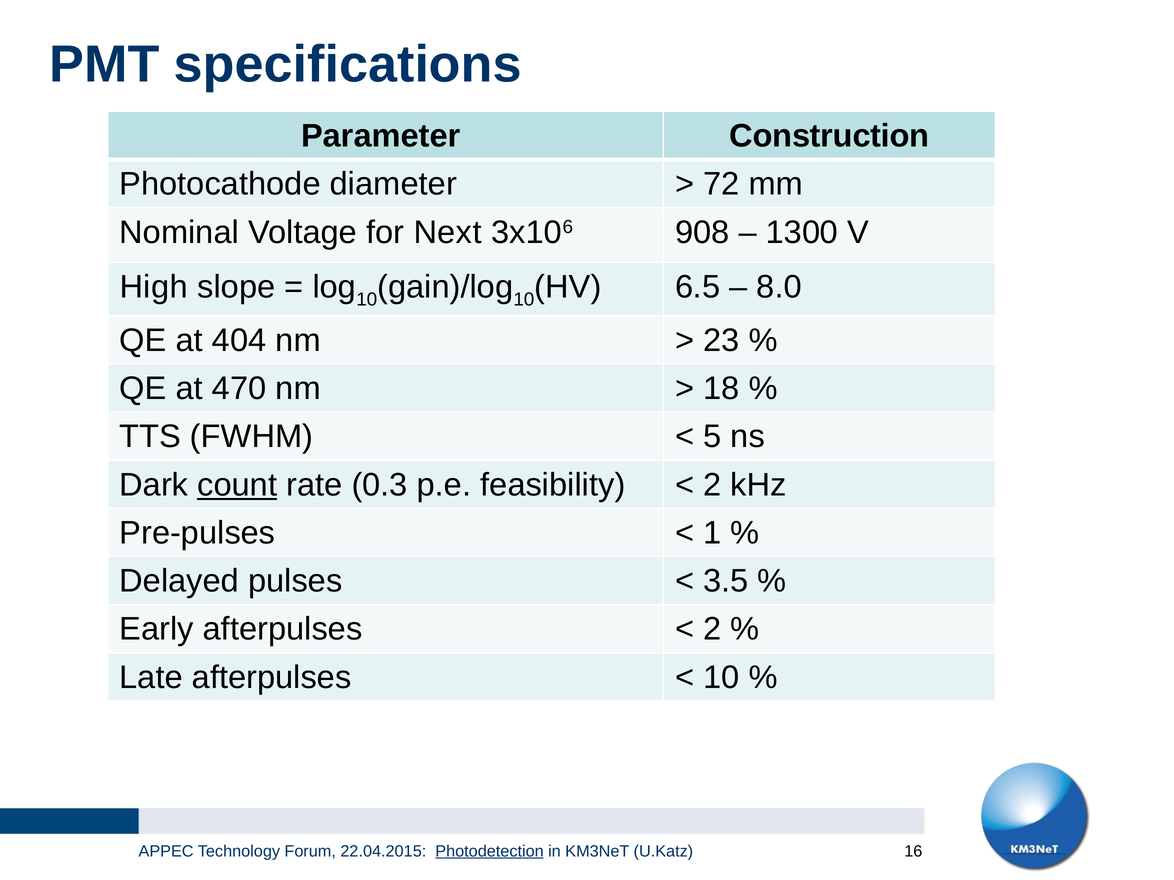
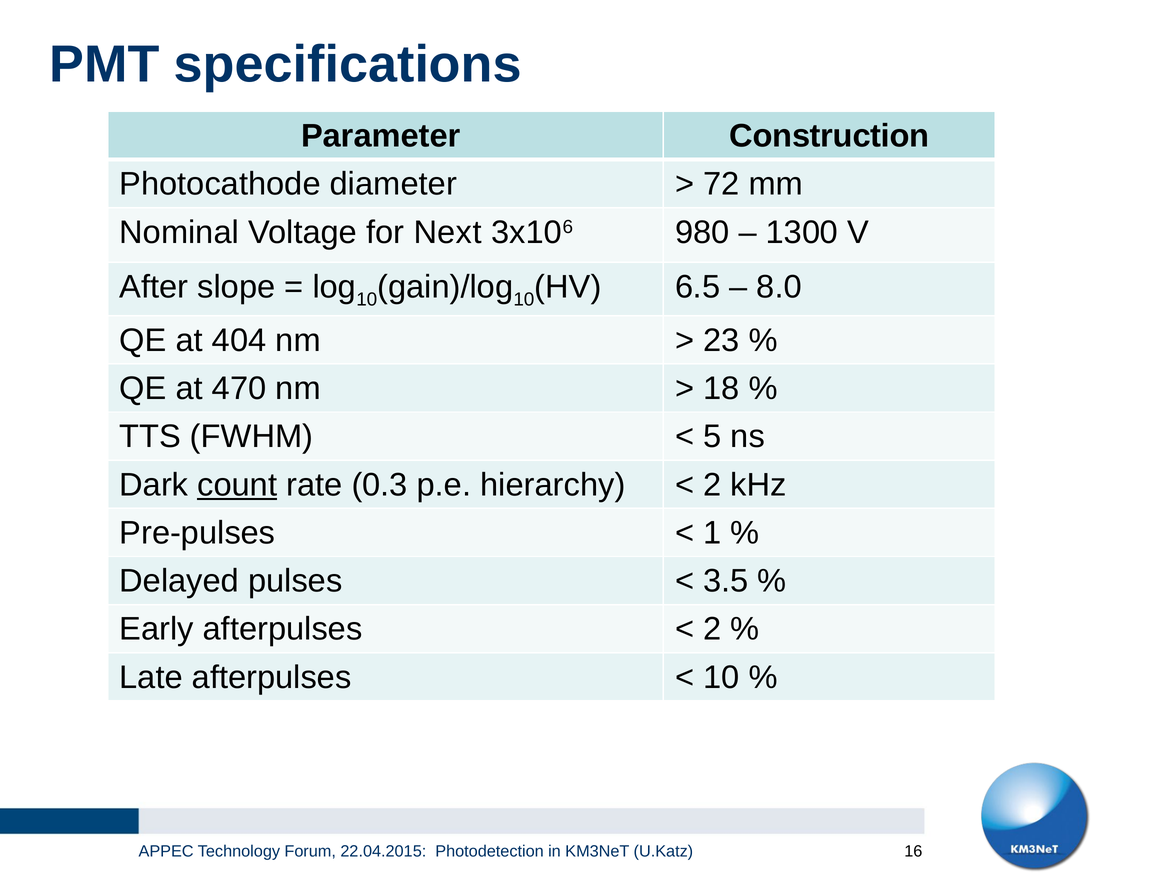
908: 908 -> 980 (702, 232)
High: High -> After (154, 287)
feasibility: feasibility -> hierarchy (553, 485)
Photodetection underline: present -> none (490, 852)
